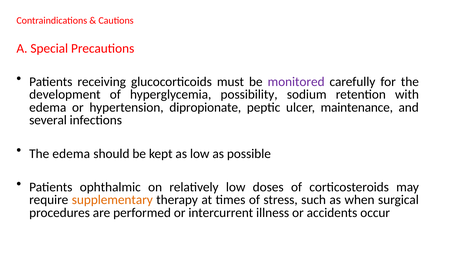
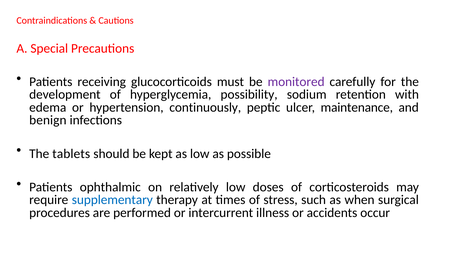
dipropionate: dipropionate -> continuously (205, 107)
several: several -> benign (48, 120)
The edema: edema -> tablets (71, 154)
supplementary colour: orange -> blue (112, 200)
